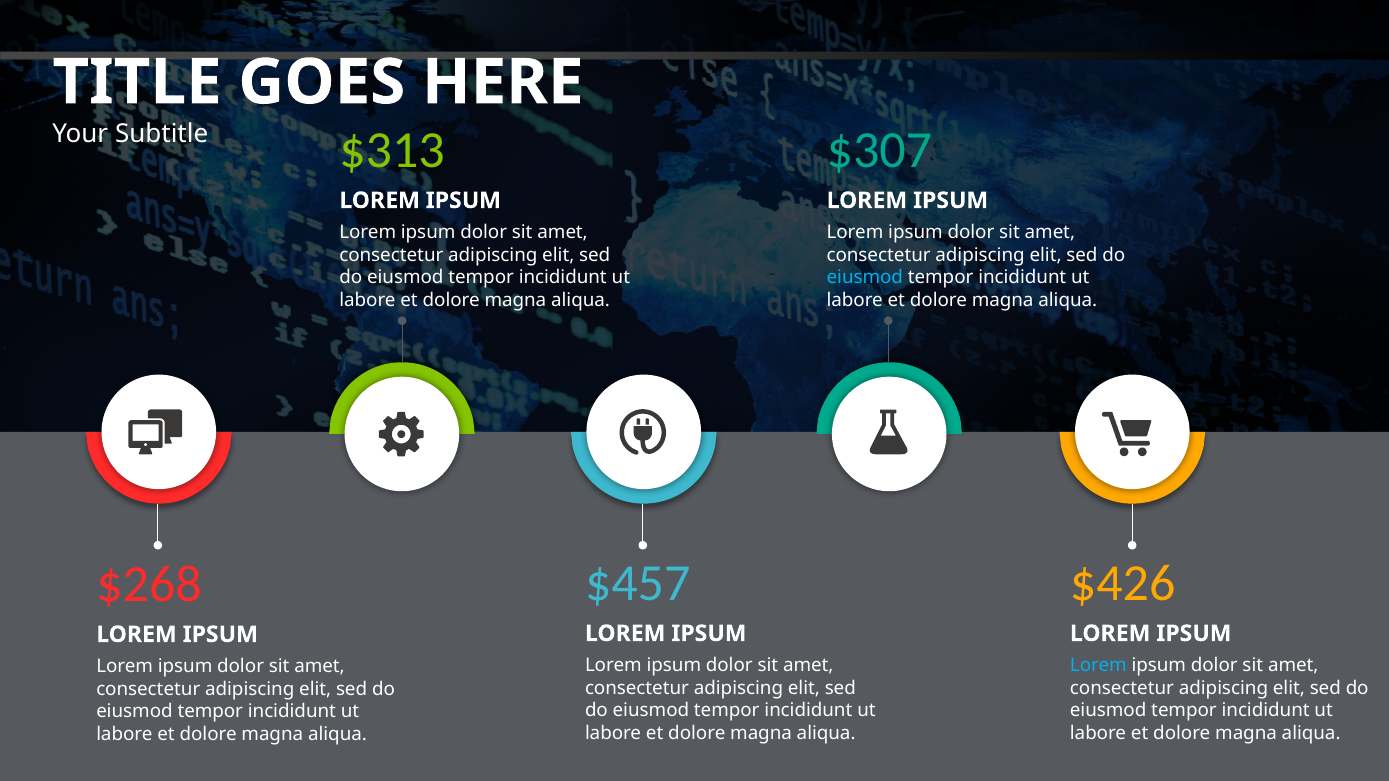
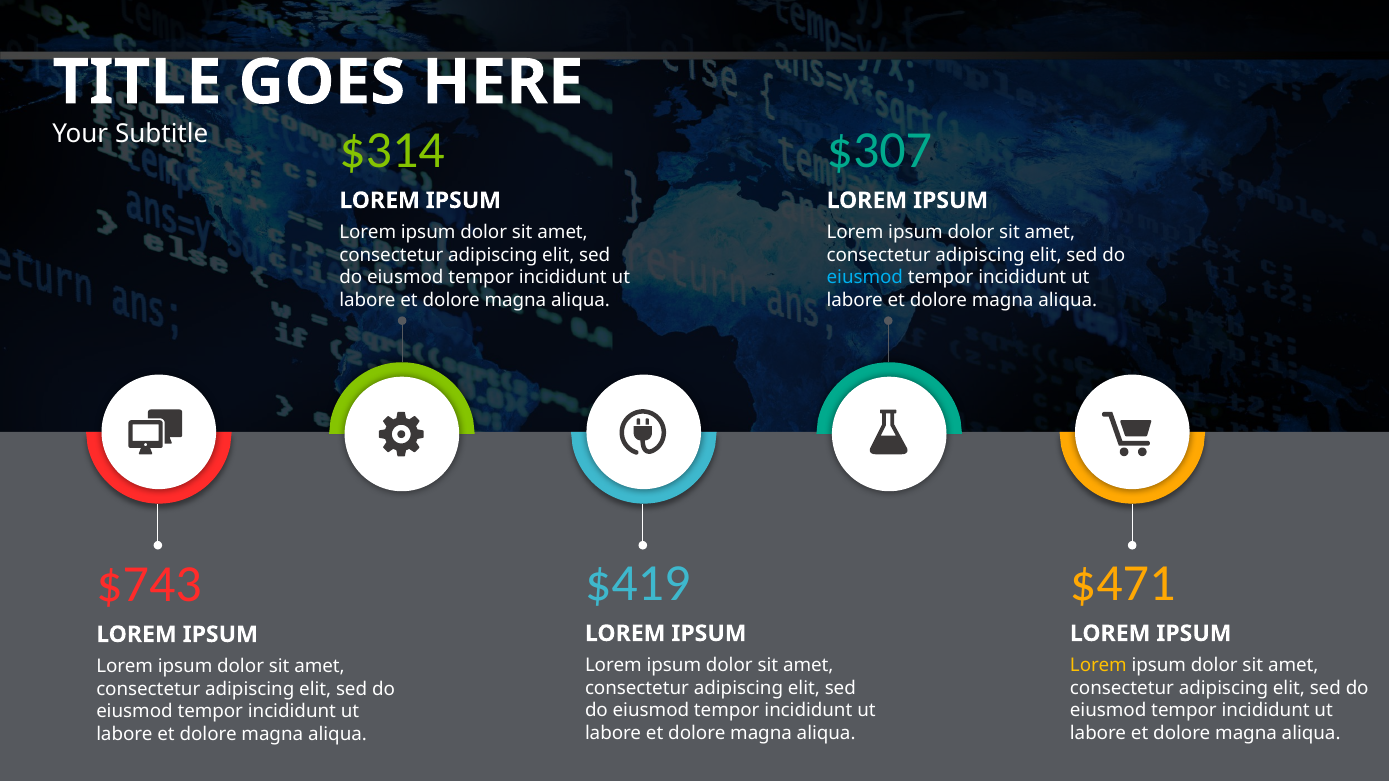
$313: $313 -> $314 (392, 150)
$457: $457 -> $419 (638, 584)
$426: $426 -> $471 (1123, 584)
$268: $268 -> $743 (149, 585)
Lorem colour: light blue -> yellow (1098, 666)
